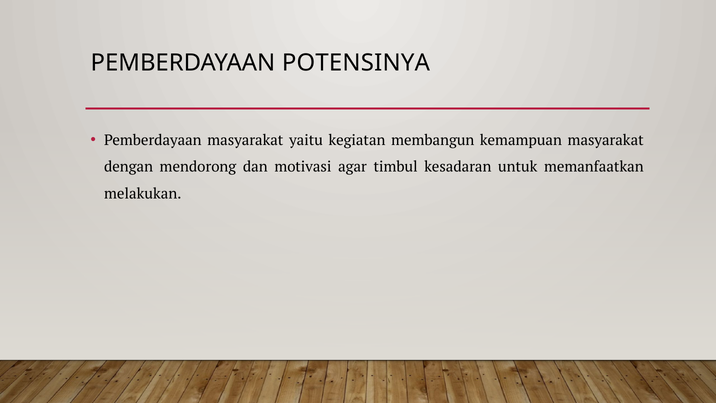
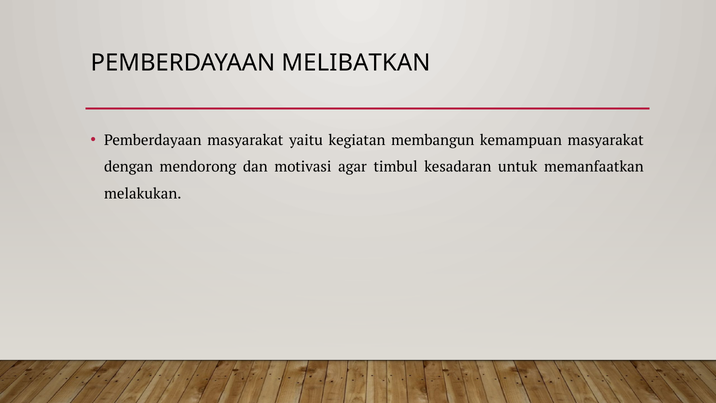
POTENSINYA: POTENSINYA -> MELIBATKAN (356, 63)
